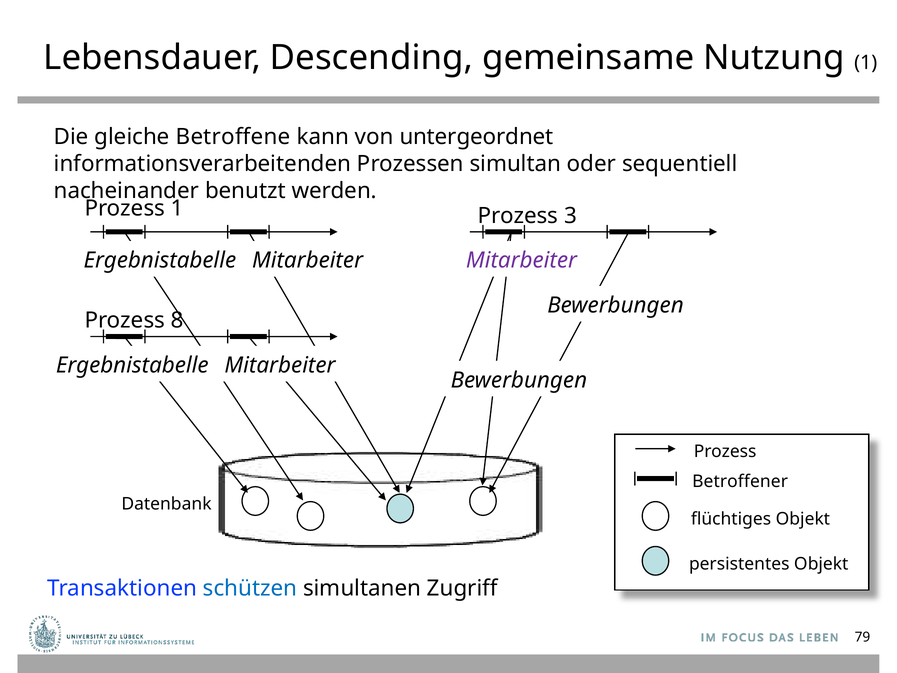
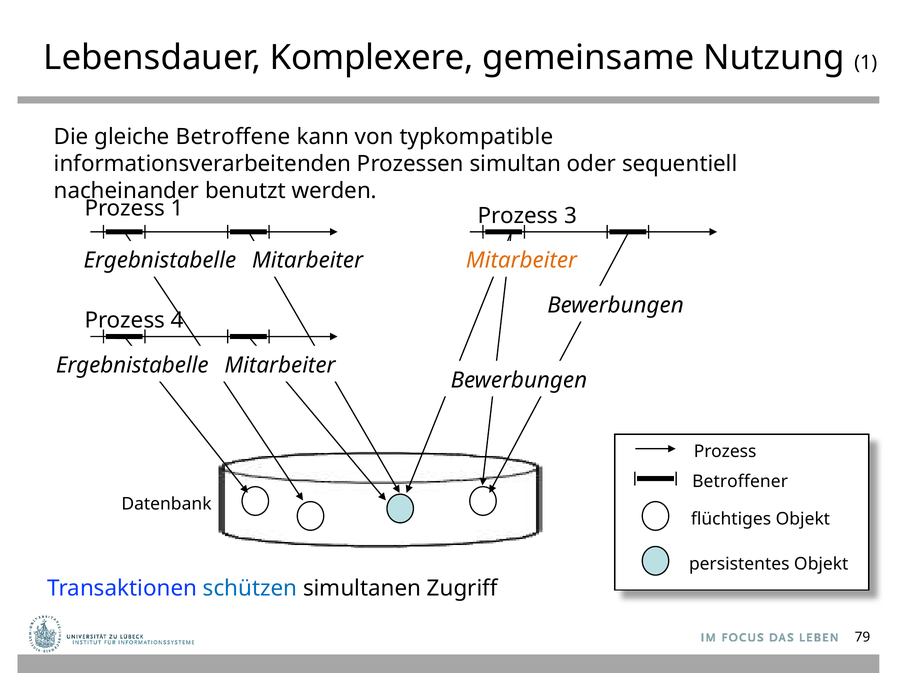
Descending: Descending -> Komplexere (372, 58)
untergeordnet: untergeordnet -> typkompatible (476, 137)
Mitarbeiter colour: purple -> orange (521, 260)
8: 8 -> 4 (177, 320)
